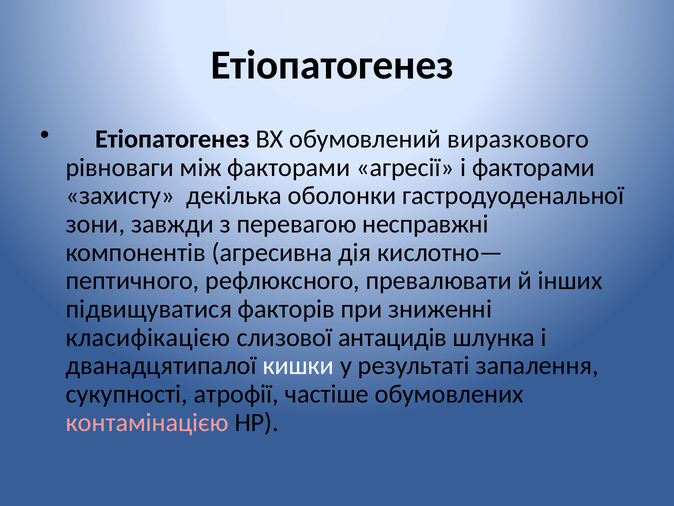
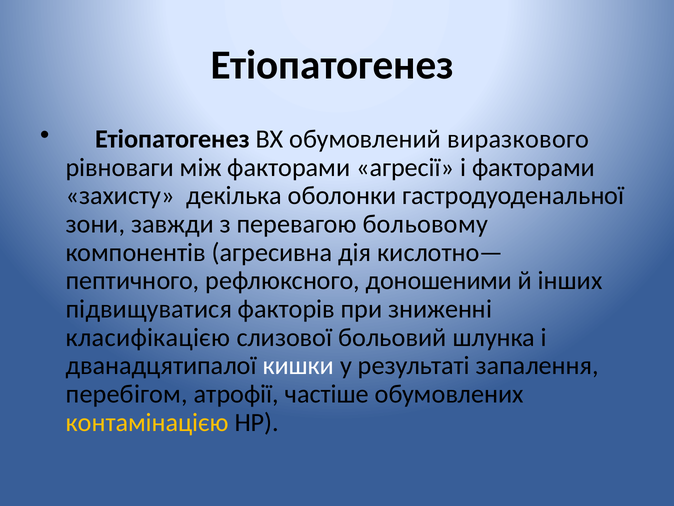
несправжні: несправжні -> больовому (425, 224)
превалювати: превалювати -> доношеними (439, 280)
антацидiв: антацидiв -> больовий (392, 337)
сукупності: сукупності -> перебiгом (127, 394)
контамiнацiєю colour: pink -> yellow (147, 422)
